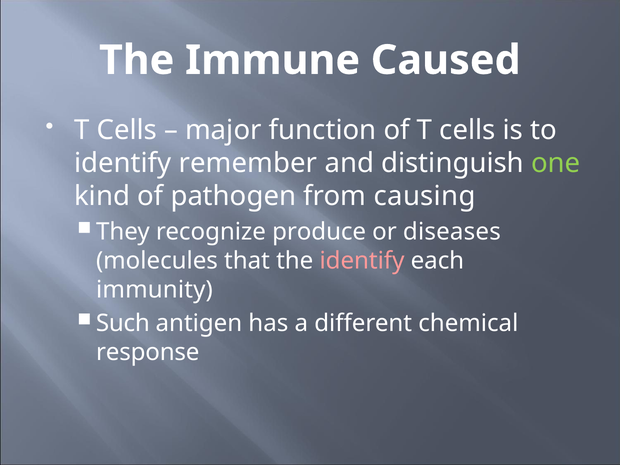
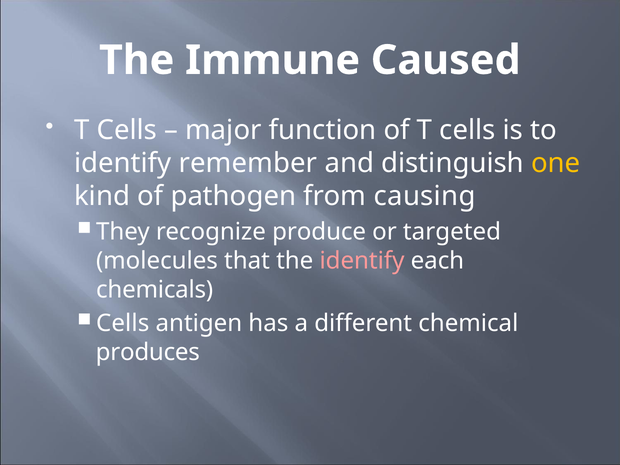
one colour: light green -> yellow (556, 163)
diseases: diseases -> targeted (452, 232)
immunity: immunity -> chemicals (155, 290)
Such: Such -> Cells (123, 323)
response: response -> produces (148, 352)
